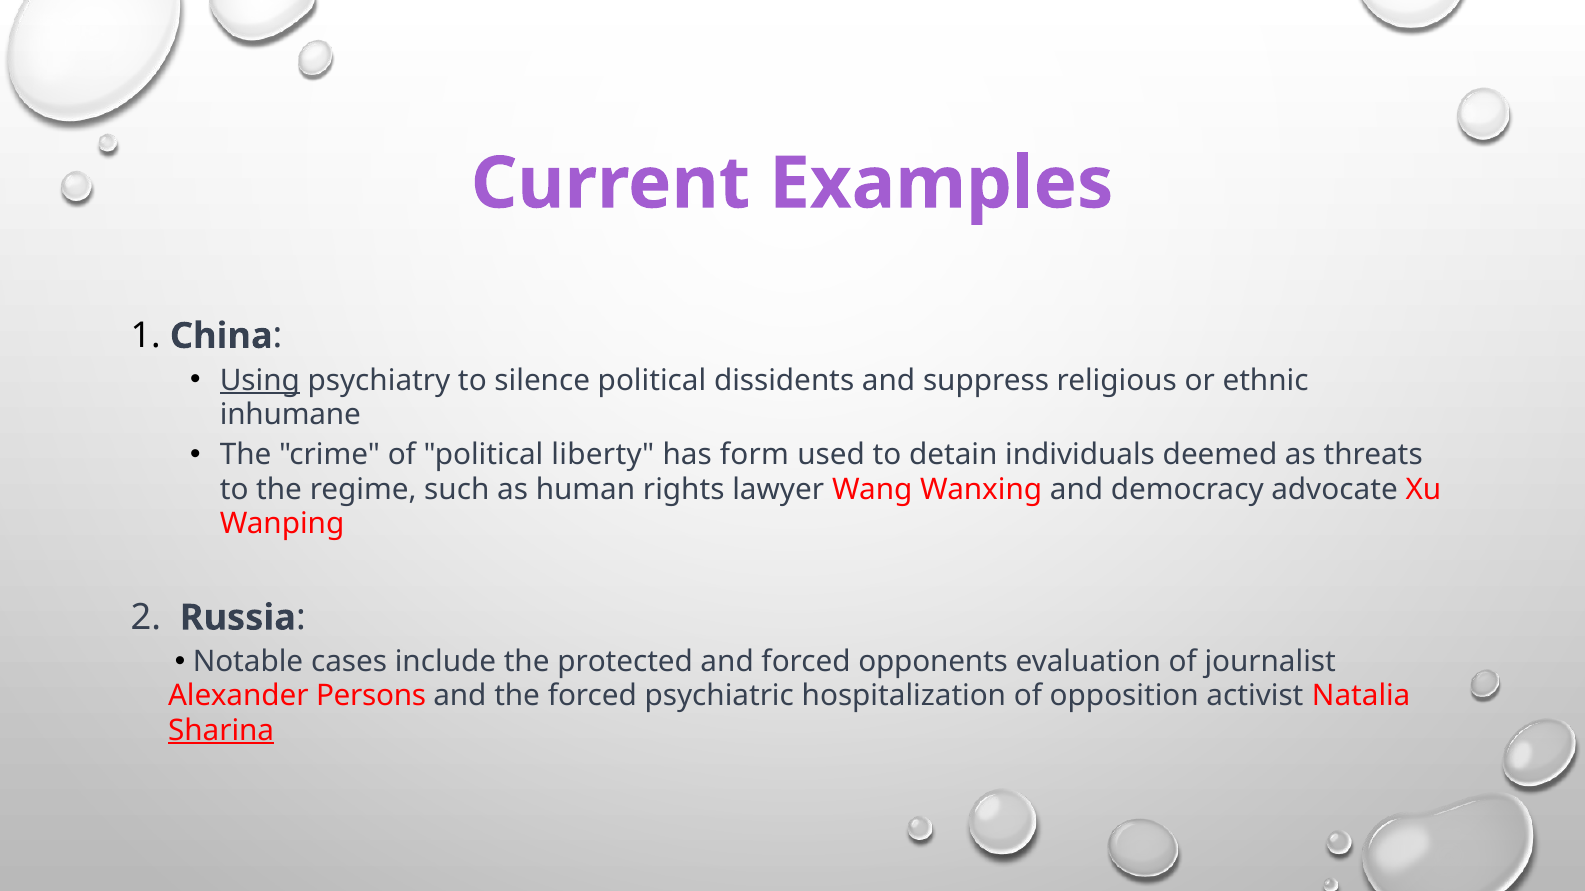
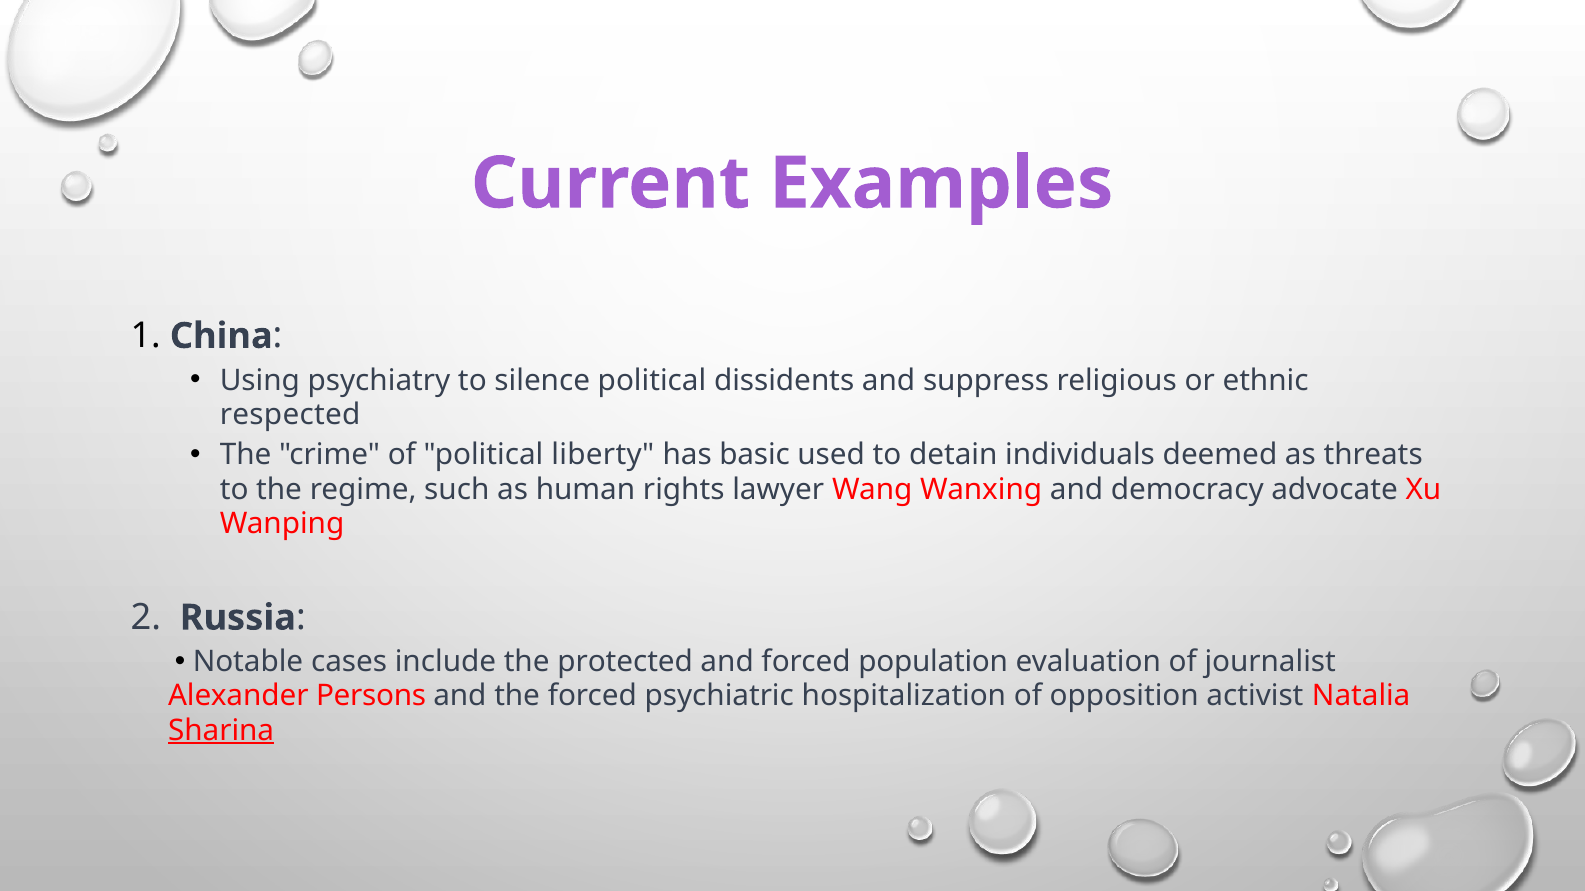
Using underline: present -> none (260, 380)
inhumane: inhumane -> respected (290, 415)
form: form -> basic (755, 455)
opponents: opponents -> population (933, 662)
